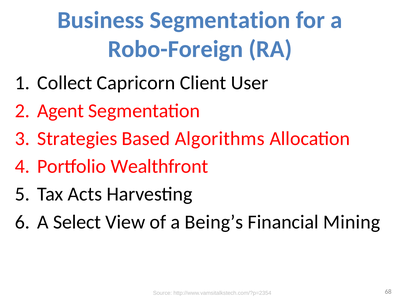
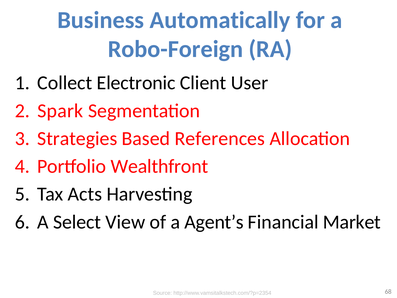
Business Segmentation: Segmentation -> Automatically (220, 20)
Capricorn: Capricorn -> Electronic (136, 83)
Agent: Agent -> Spark (60, 111)
Algorithms: Algorithms -> References (220, 138)
Being’s: Being’s -> Agent’s (214, 222)
Mining: Mining -> Market (352, 222)
